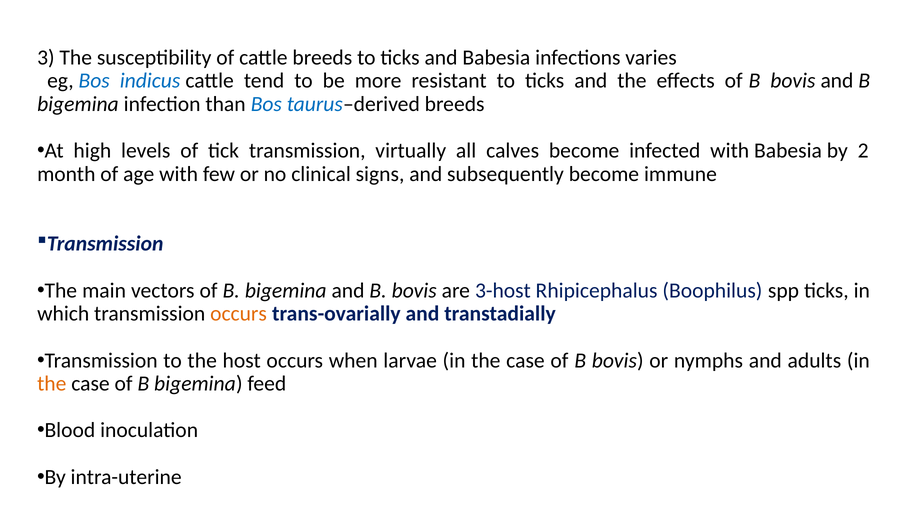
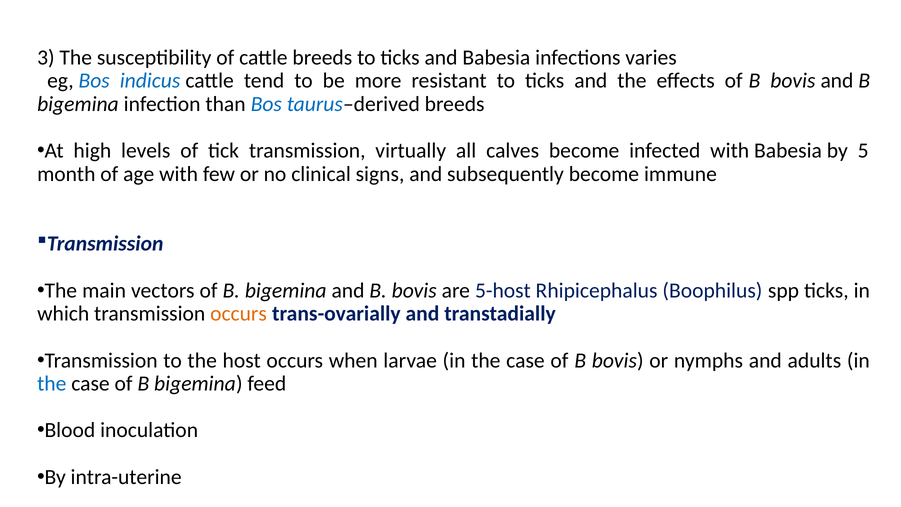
2: 2 -> 5 (863, 151)
3-host: 3-host -> 5-host (503, 290)
the colour: orange -> blue (52, 384)
